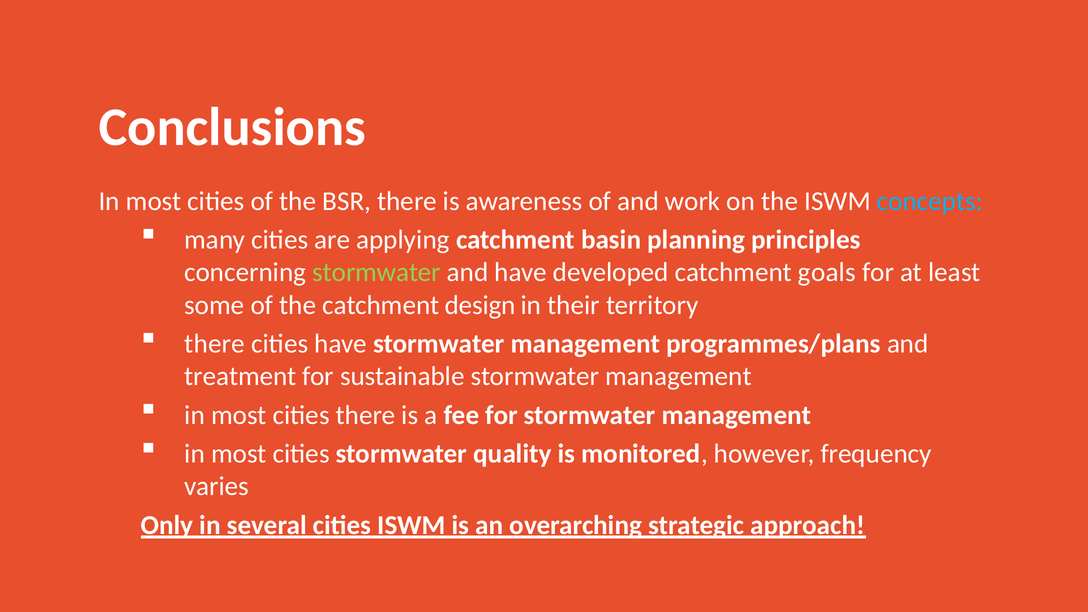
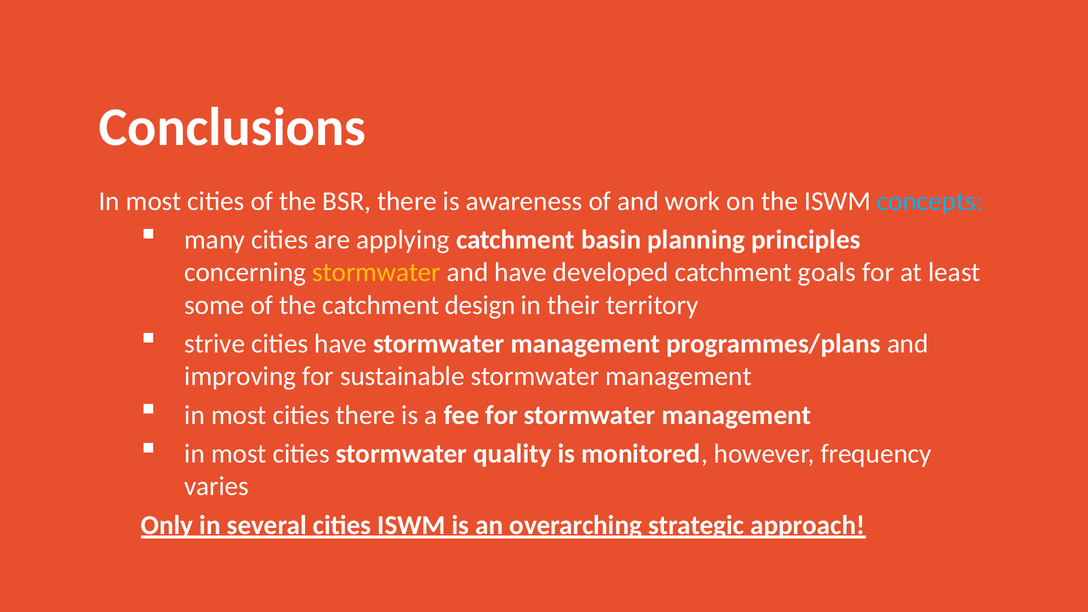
stormwater colour: light green -> yellow (377, 272)
there: there -> strive (215, 344)
treatment: treatment -> improving (240, 376)
